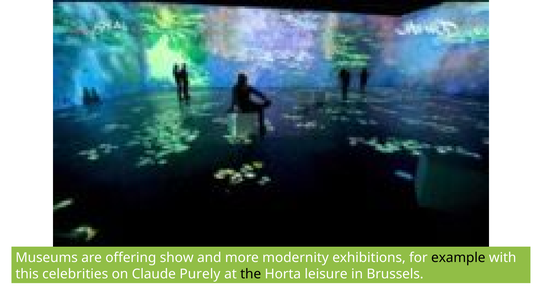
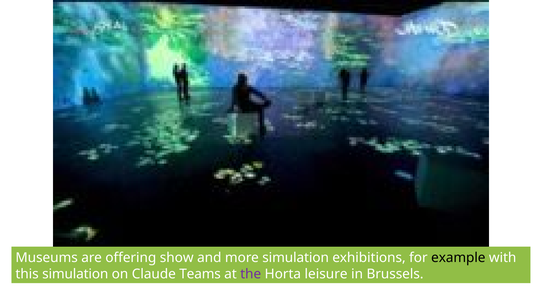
more modernity: modernity -> simulation (296, 258)
this celebrities: celebrities -> simulation (75, 274)
Purely: Purely -> Teams (200, 274)
the colour: black -> purple (251, 274)
